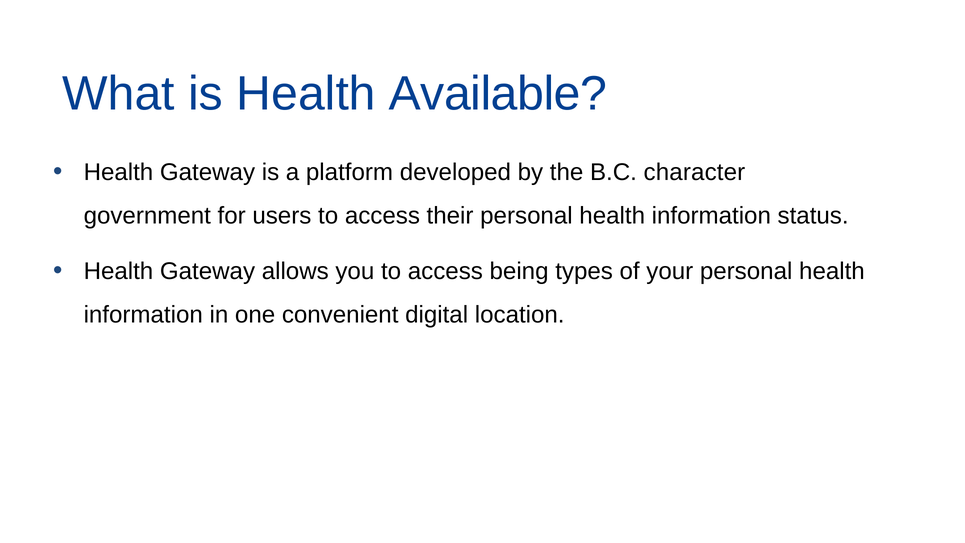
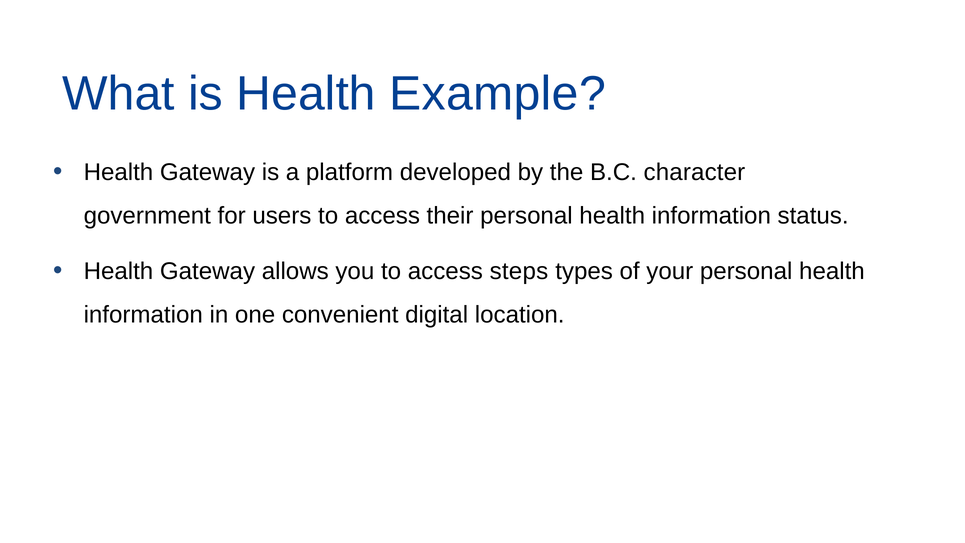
Available: Available -> Example (497, 94)
being: being -> steps (519, 271)
